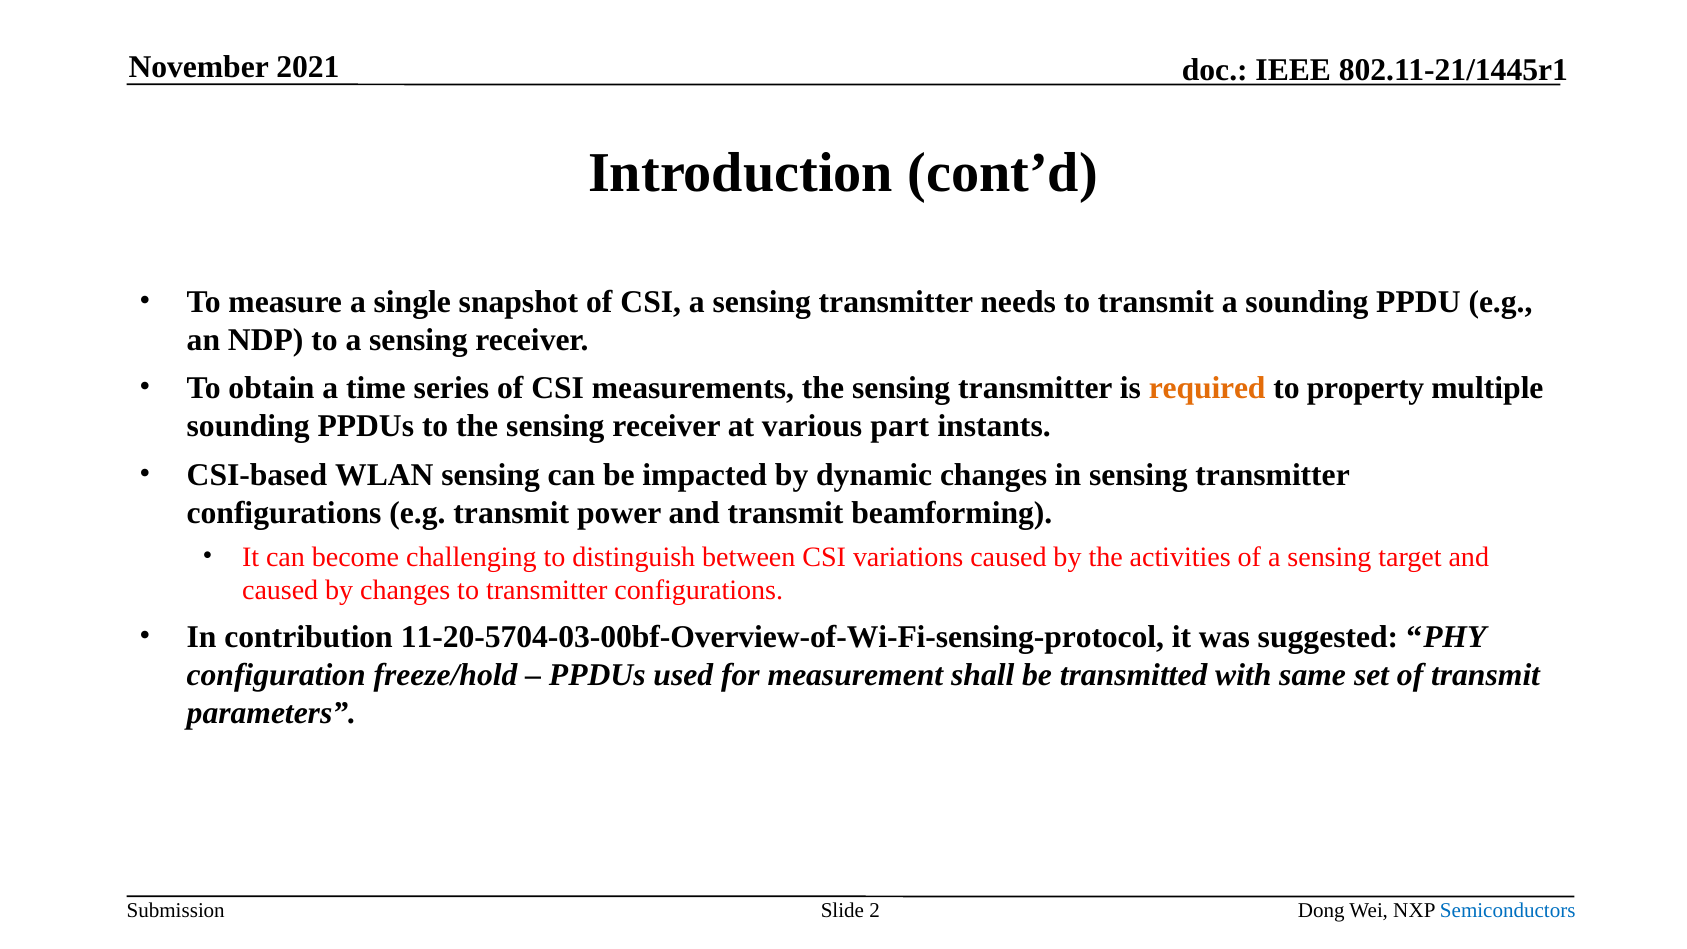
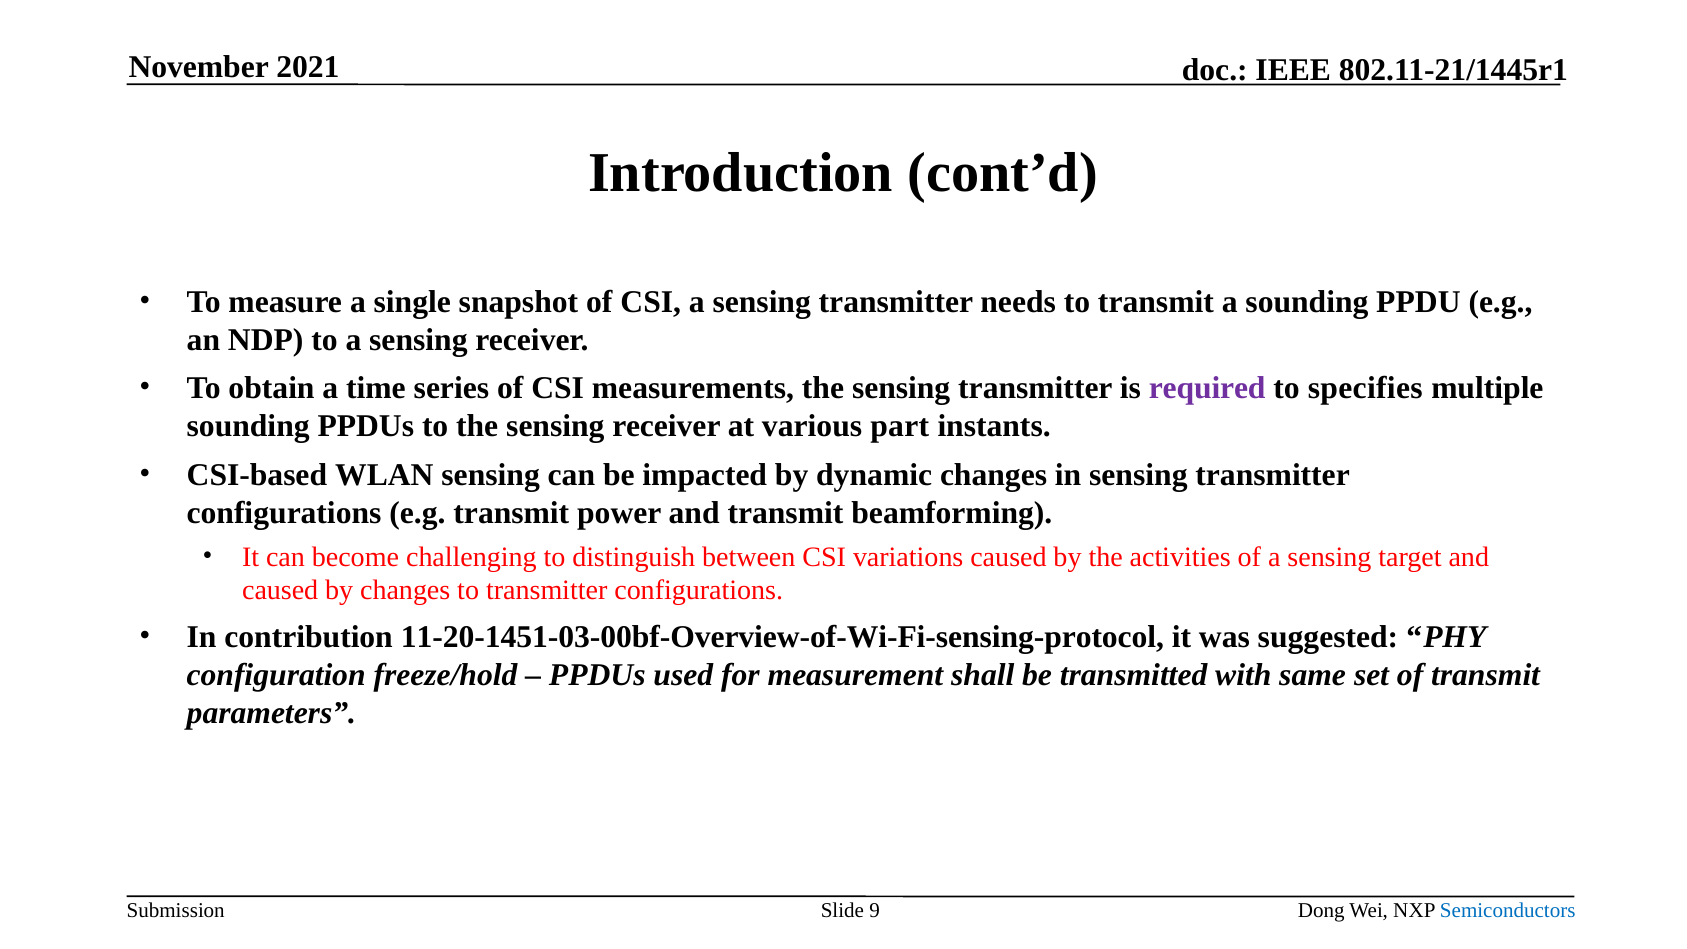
required colour: orange -> purple (1207, 388)
property: property -> specifies (1365, 388)
11-20-5704-03-00bf-Overview-of-Wi-Fi-sensing-protocol: 11-20-5704-03-00bf-Overview-of-Wi-Fi-sensing-protocol -> 11-20-1451-03-00bf-Overview-of-Wi-Fi-sensing-protocol (783, 637)
2: 2 -> 9 (875, 910)
